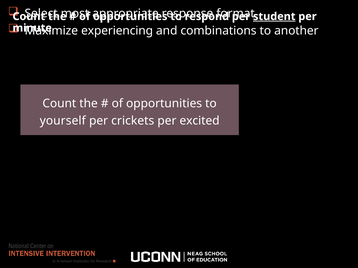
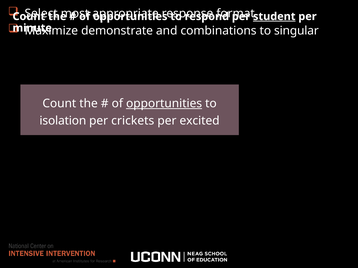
experiencing: experiencing -> demonstrate (117, 31)
another: another -> singular (296, 31)
opportunities underline: none -> present (164, 104)
yourself: yourself -> isolation (63, 121)
